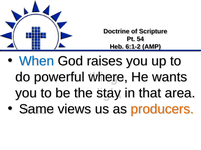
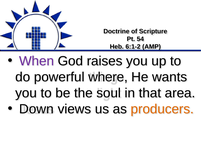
When colour: blue -> purple (37, 61)
stay: stay -> soul (109, 93)
Same: Same -> Down (36, 109)
